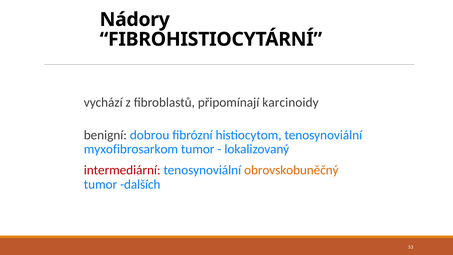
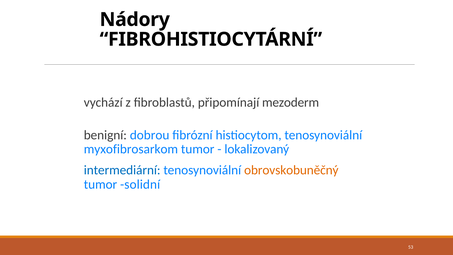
karcinoidy: karcinoidy -> mezoderm (291, 102)
intermediární colour: red -> blue (122, 170)
dalších: dalších -> solidní (140, 184)
